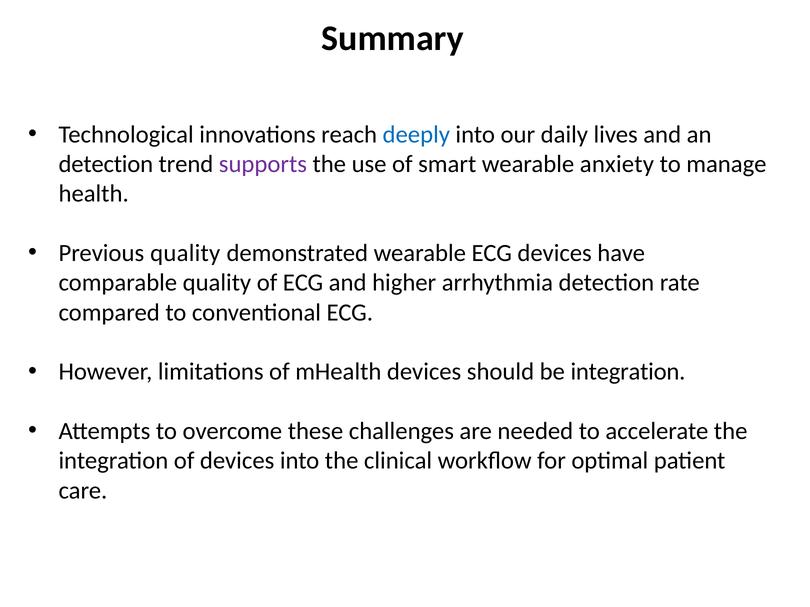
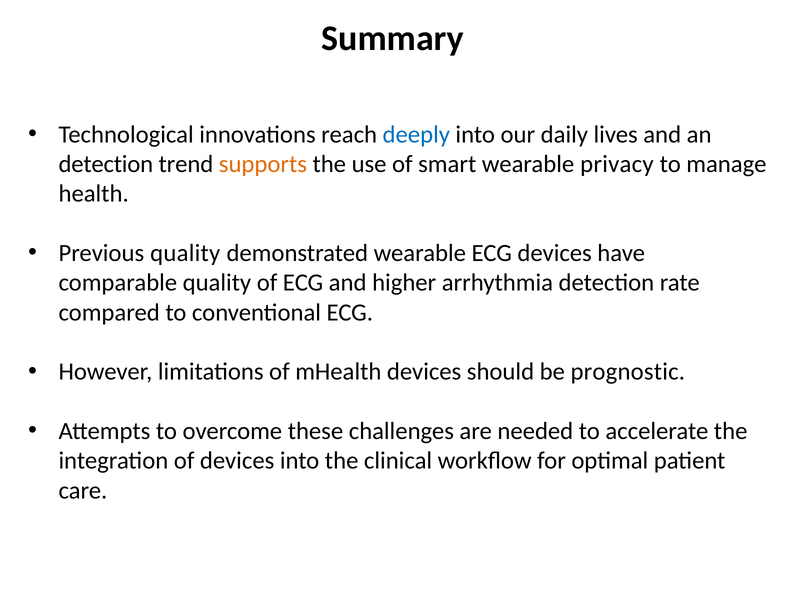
supports colour: purple -> orange (263, 164)
anxiety: anxiety -> privacy (617, 164)
be integration: integration -> prognostic (628, 372)
